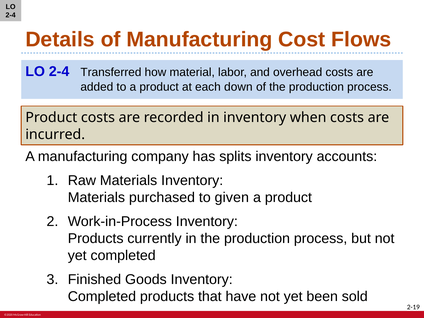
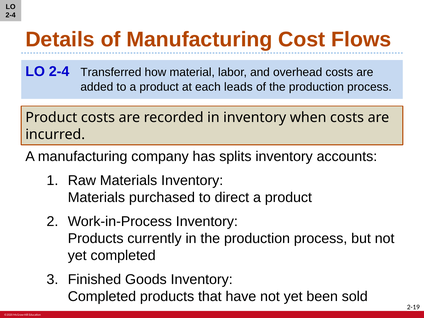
down: down -> leads (238, 87)
given: given -> direct (232, 197)
